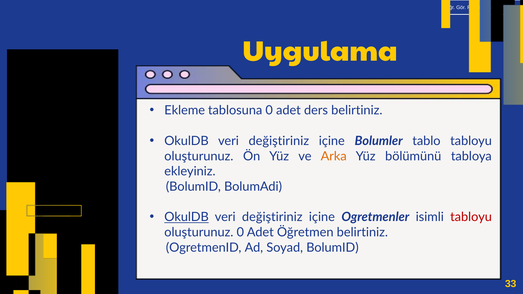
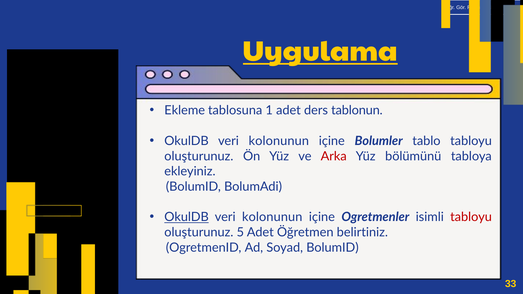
Uygulama underline: none -> present (320, 52)
tablosuna 0: 0 -> 1 (269, 110)
ders belirtiniz: belirtiniz -> tablonun (357, 110)
değiştiriniz: değiştiriniz -> kolonunun (279, 141)
Arka colour: orange -> red (334, 156)
değiştiriniz: değiştiriniz -> kolonunun (272, 217)
oluşturunuz 0: 0 -> 5 (240, 233)
